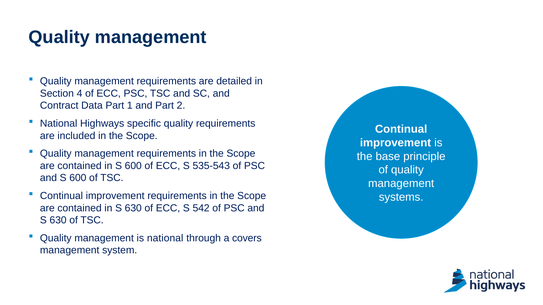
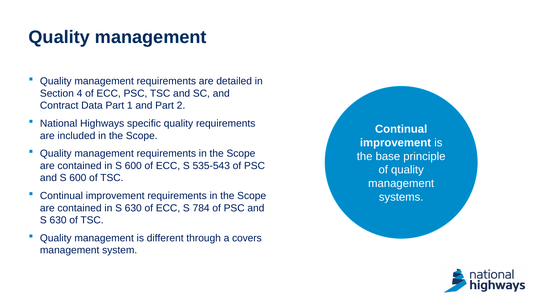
542: 542 -> 784 (201, 208)
is national: national -> different (165, 238)
